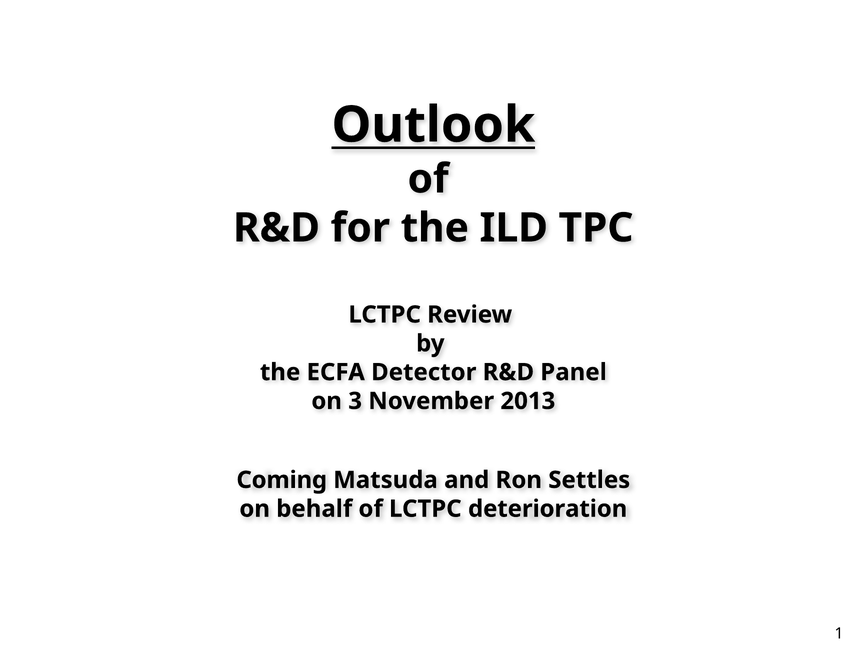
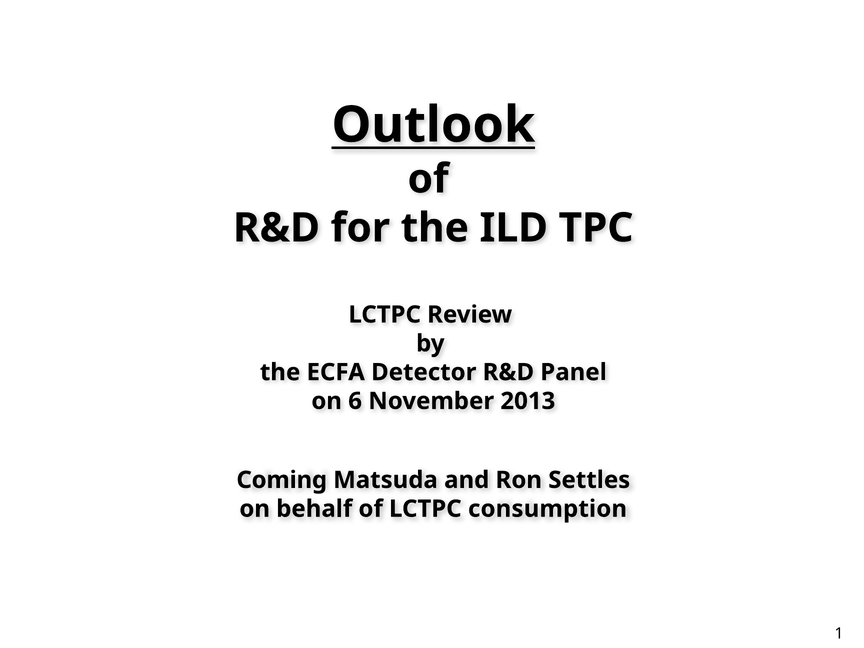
3: 3 -> 6 (355, 401)
deterioration: deterioration -> consumption (548, 509)
